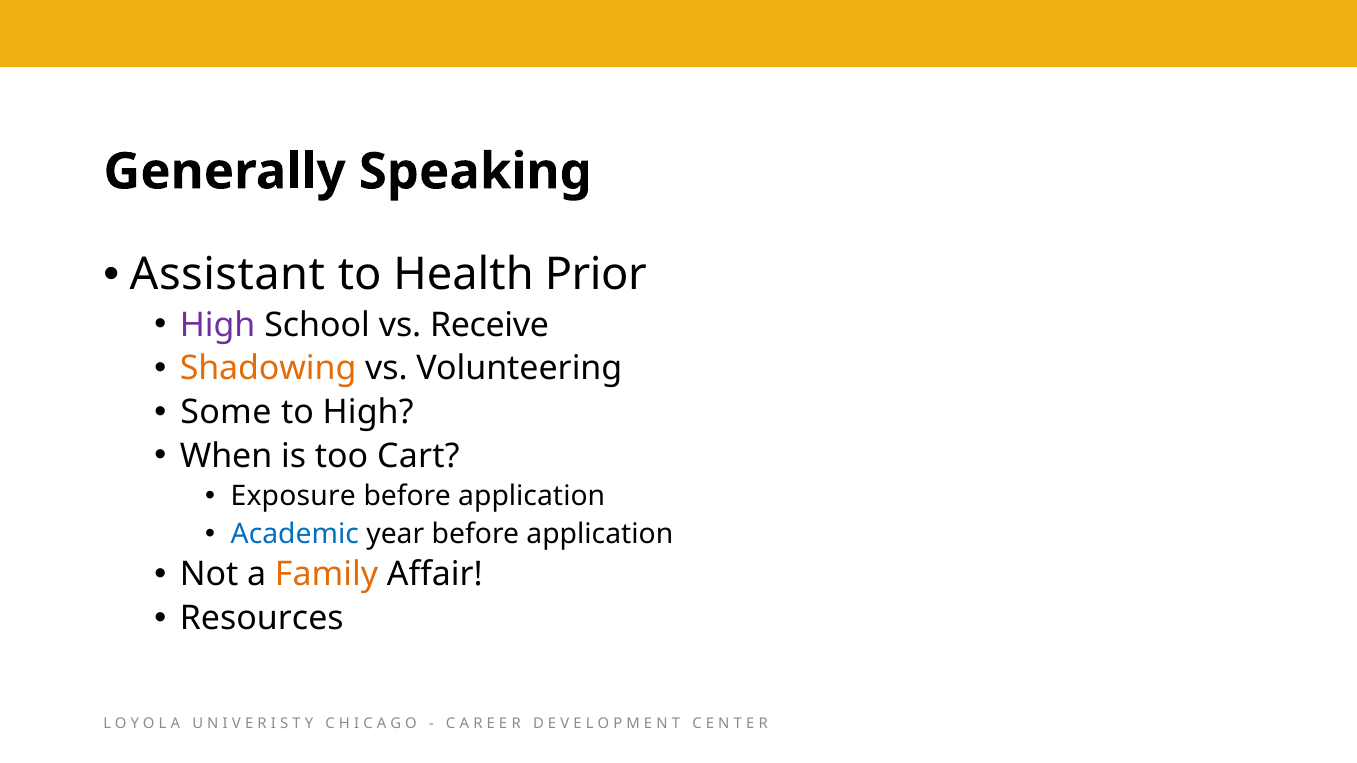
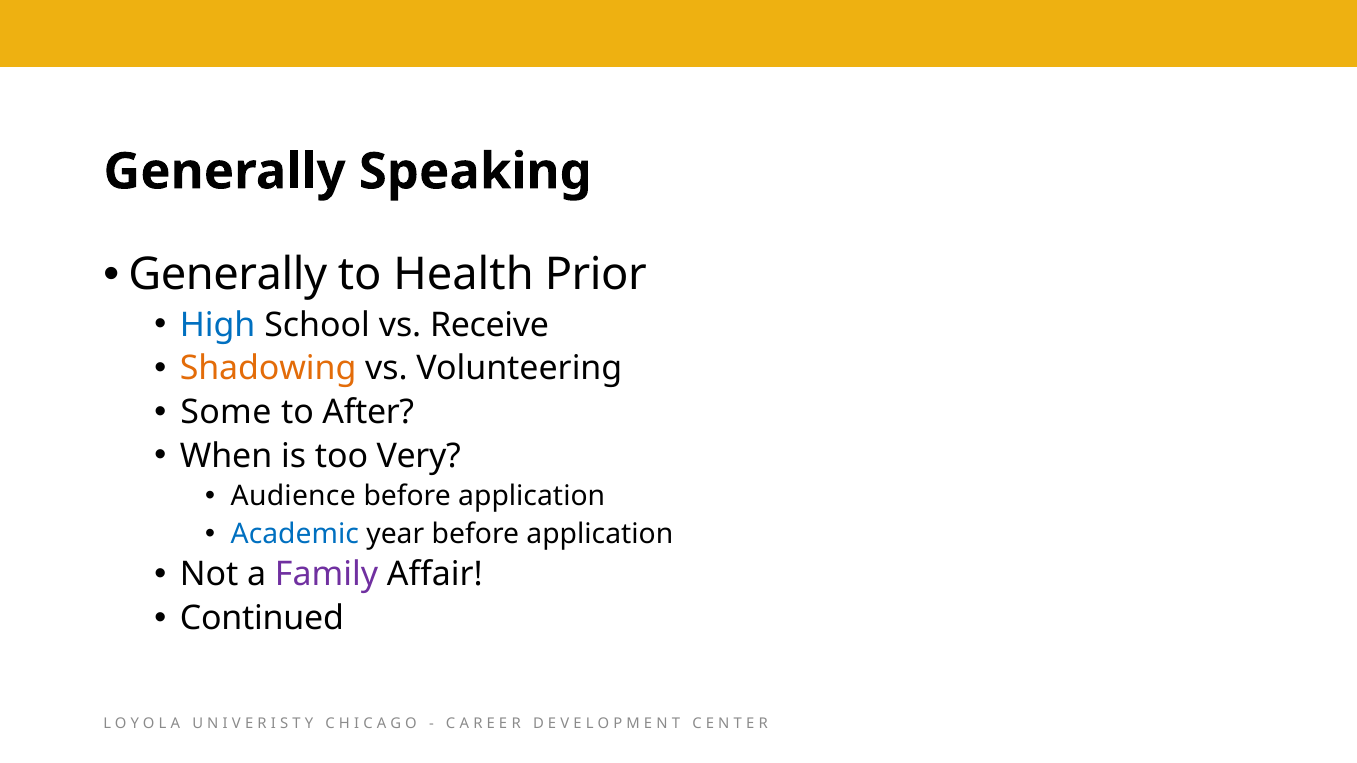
Assistant: Assistant -> Generally (228, 275)
High colour: purple -> blue (218, 325)
to High: High -> After (368, 412)
Cart: Cart -> Very (419, 456)
Exposure: Exposure -> Audience (293, 497)
Family colour: orange -> purple (327, 575)
Resources: Resources -> Continued (262, 619)
